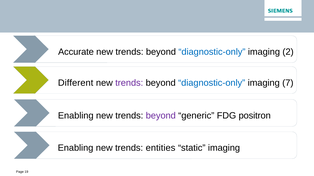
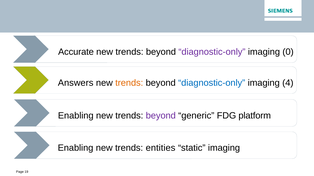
diagnostic-only colour: blue -> purple (212, 52)
2: 2 -> 0 (288, 52)
Different: Different -> Answers (76, 83)
trends colour: purple -> orange (129, 83)
7: 7 -> 4 (288, 83)
positron: positron -> platform (255, 116)
